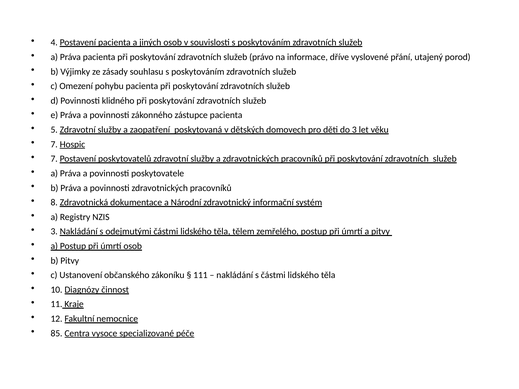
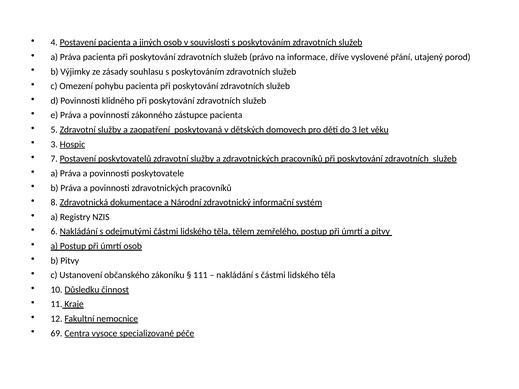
7: 7 -> 3 (54, 144)
3: 3 -> 6 (54, 232)
Diagnózy: Diagnózy -> Důsledku (82, 290)
85: 85 -> 69 (57, 334)
